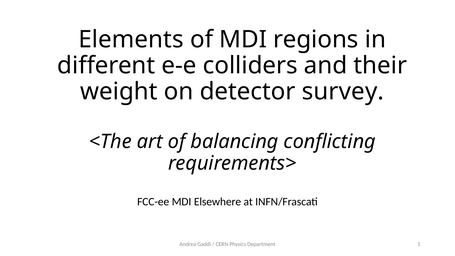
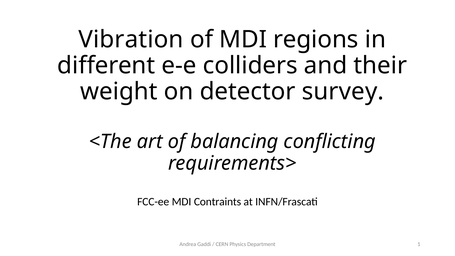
Elements: Elements -> Vibration (131, 39)
Elsewhere: Elsewhere -> Contraints (218, 202)
